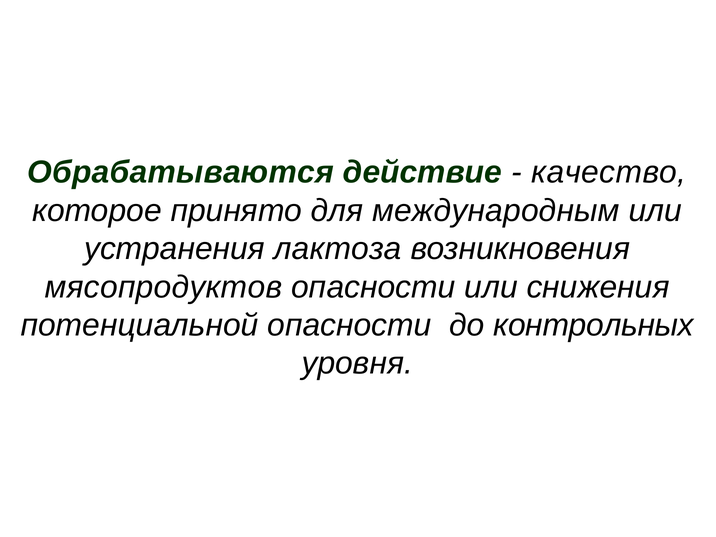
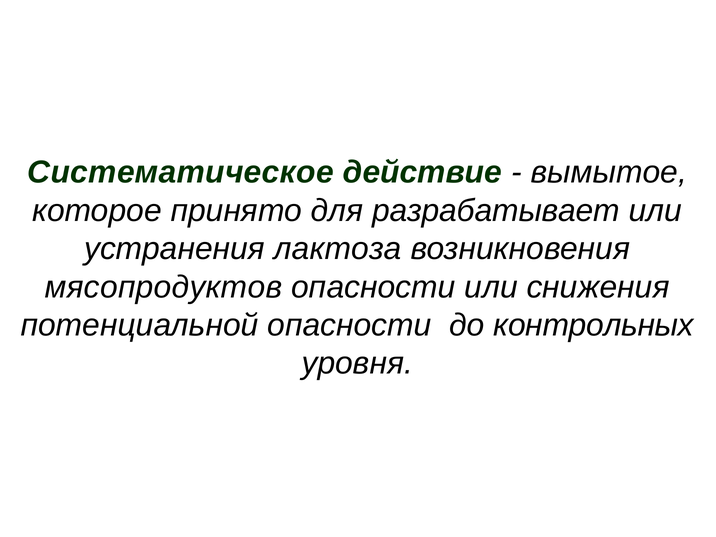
Обрабатываются: Обрабатываются -> Систематическое (181, 172)
качество: качество -> вымытое (609, 172)
международным: международным -> разрабатывает (496, 211)
